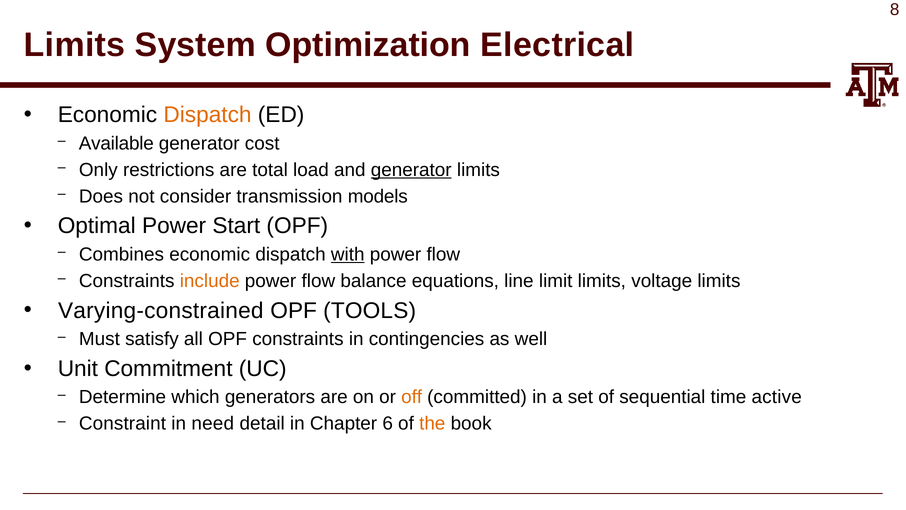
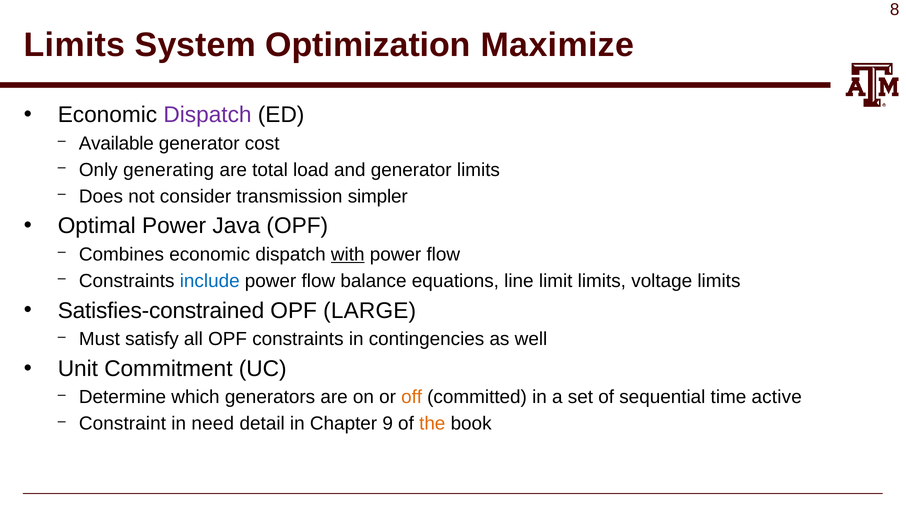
Electrical: Electrical -> Maximize (557, 45)
Dispatch colour: orange -> purple (207, 115)
restrictions: restrictions -> generating (169, 170)
generator underline: present -> none (411, 170)
models: models -> simpler (378, 196)
Start: Start -> Java (236, 226)
include colour: orange -> blue (210, 281)
Varying-constrained: Varying-constrained -> Satisfies-constrained (161, 310)
TOOLS: TOOLS -> LARGE (370, 310)
6: 6 -> 9 (388, 423)
